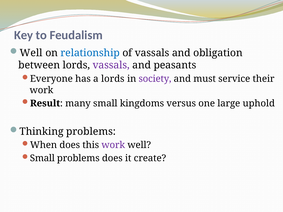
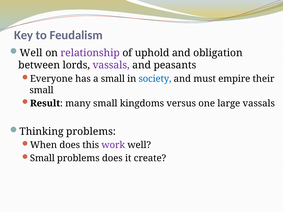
relationship colour: blue -> purple (90, 53)
of vassals: vassals -> uphold (152, 53)
a lords: lords -> small (113, 79)
society colour: purple -> blue (155, 79)
service: service -> empire (234, 79)
work: work -> small (42, 90)
large uphold: uphold -> vassals (259, 103)
